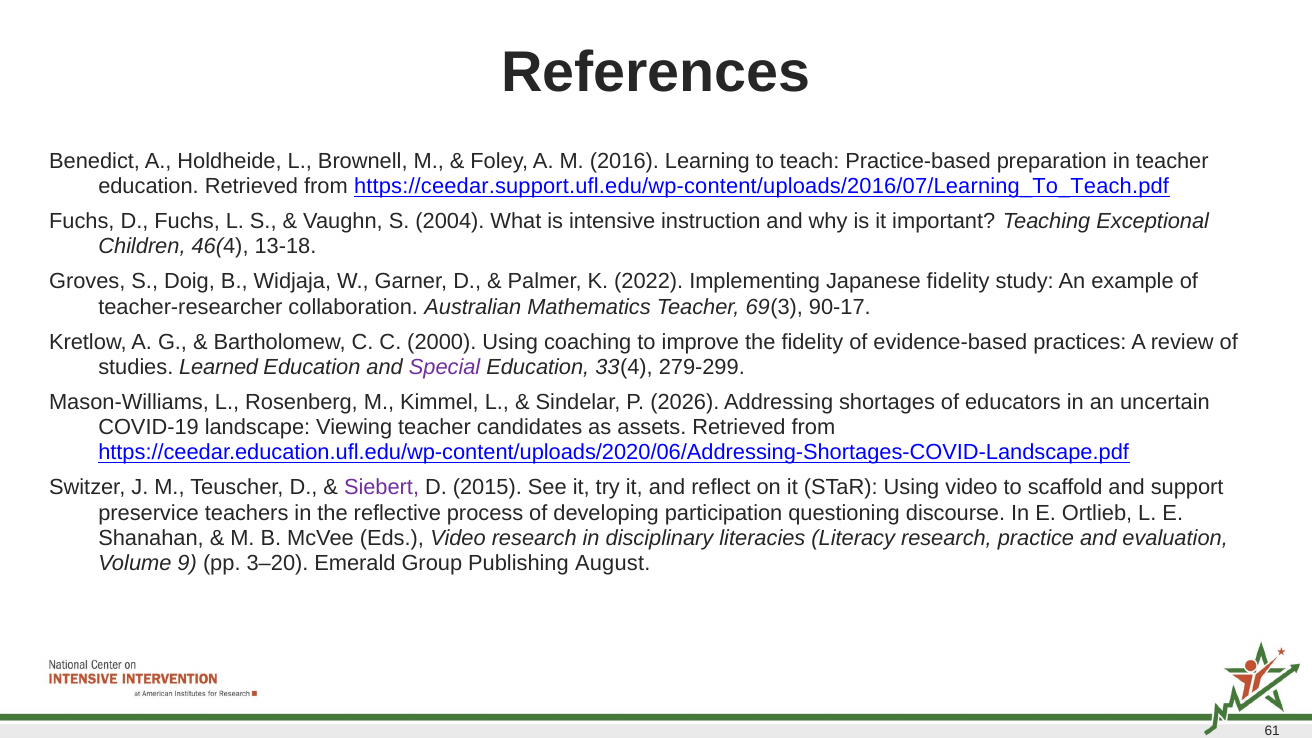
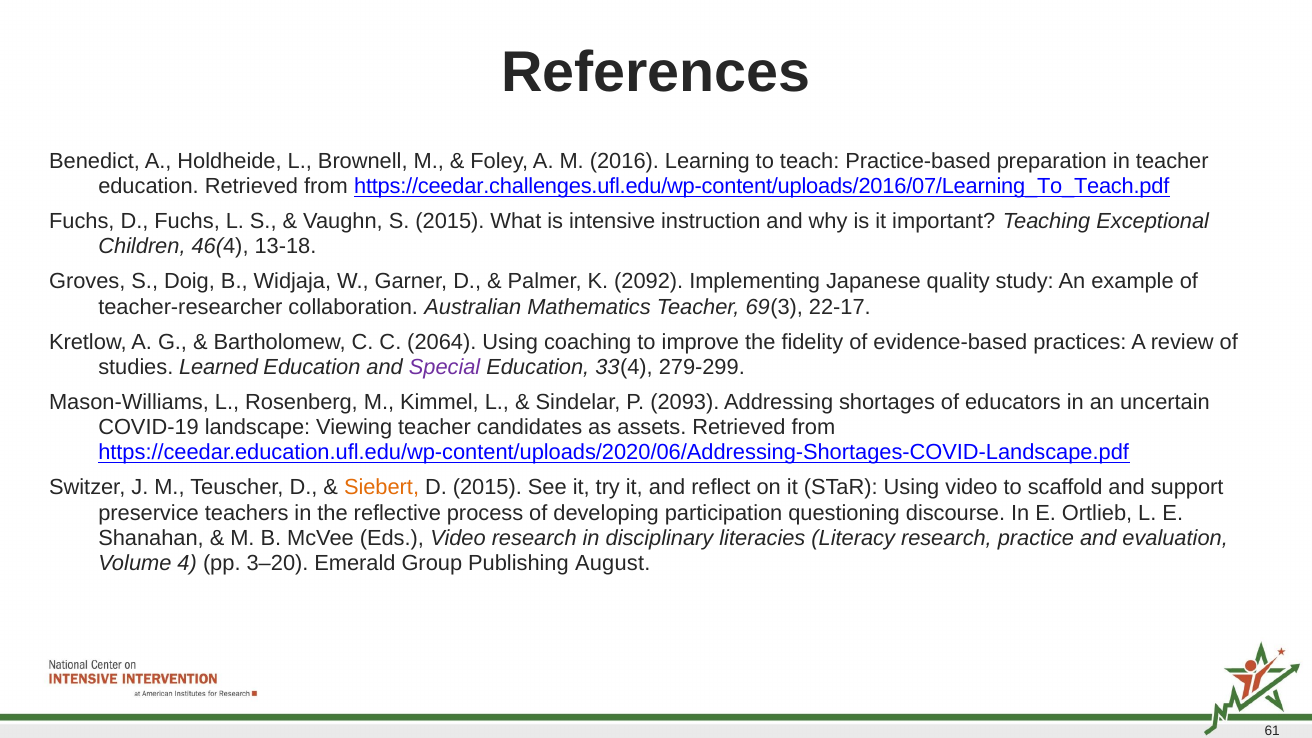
https://ceedar.support.ufl.edu/wp-content/uploads/2016/07/Learning_To_Teach.pdf: https://ceedar.support.ufl.edu/wp-content/uploads/2016/07/Learning_To_Teach.pdf -> https://ceedar.challenges.ufl.edu/wp-content/uploads/2016/07/Learning_To_Teach.pdf (762, 186)
S 2004: 2004 -> 2015 (450, 221)
2022: 2022 -> 2092 (649, 282)
Japanese fidelity: fidelity -> quality (958, 282)
90-17: 90-17 -> 22-17 (840, 307)
2000: 2000 -> 2064 (442, 342)
2026: 2026 -> 2093 (685, 402)
Siebert colour: purple -> orange (382, 488)
9: 9 -> 4 (187, 563)
